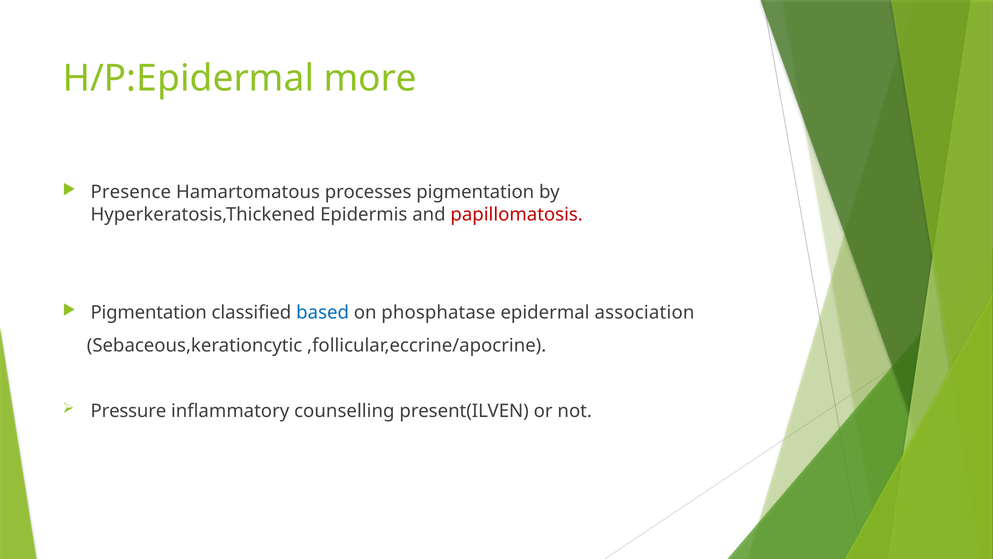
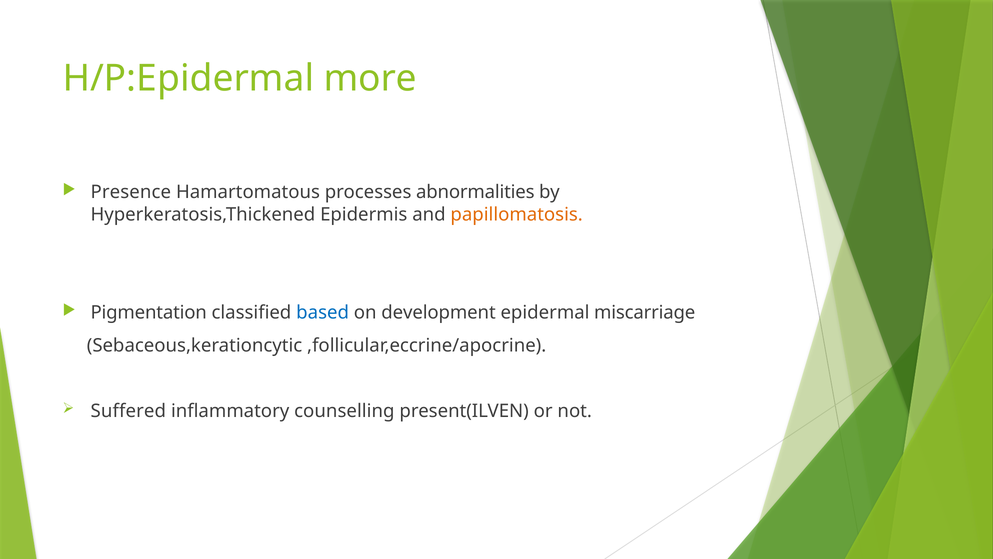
processes pigmentation: pigmentation -> abnormalities (475, 192)
papillomatosis colour: red -> orange (517, 215)
phosphatase: phosphatase -> development (439, 313)
association: association -> miscarriage (645, 313)
Pressure: Pressure -> Suffered (128, 411)
